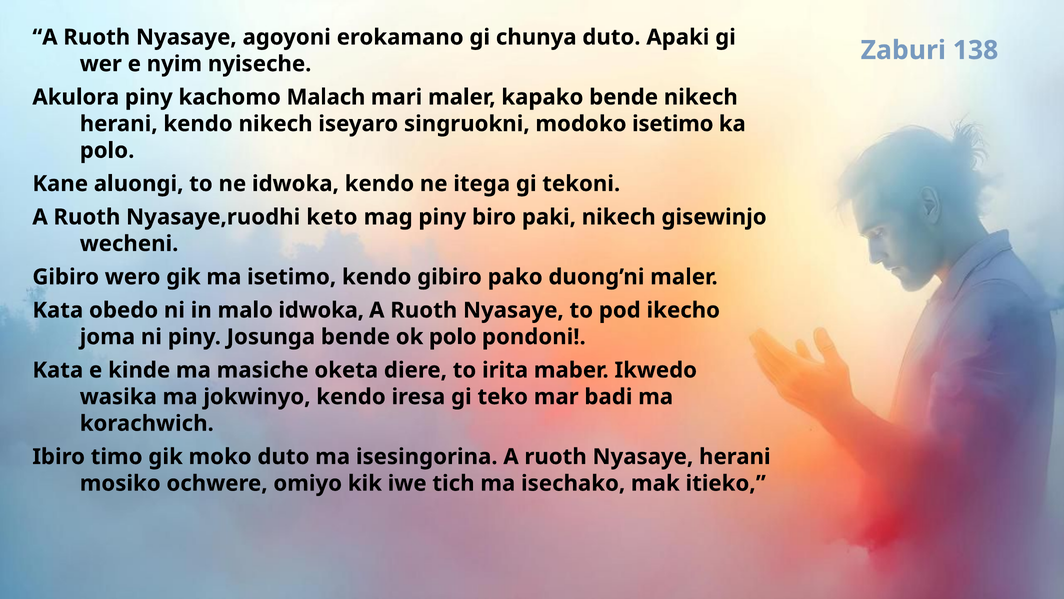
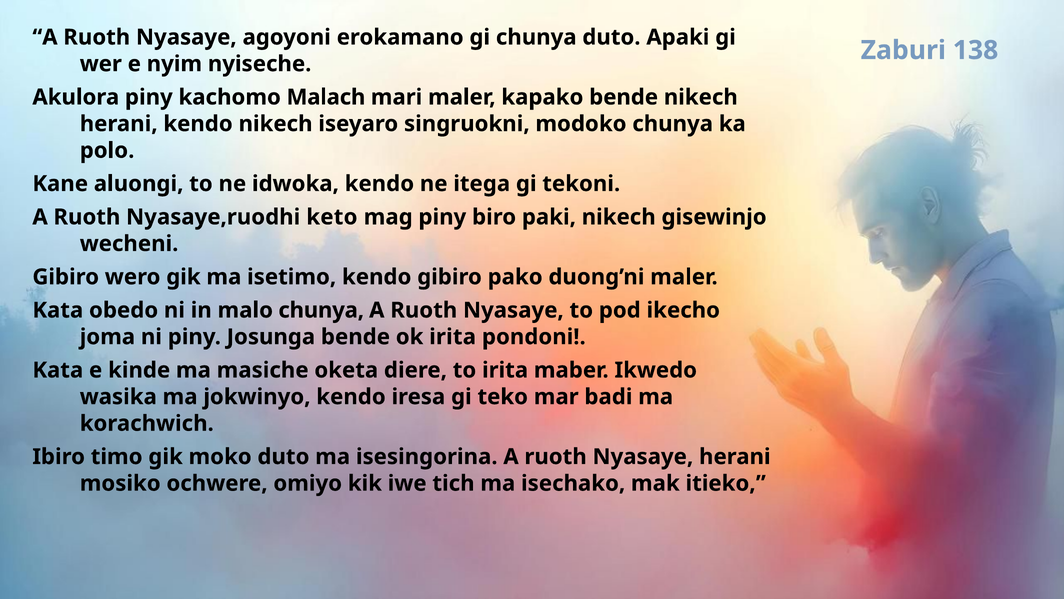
modoko isetimo: isetimo -> chunya (673, 124)
malo idwoka: idwoka -> chunya (321, 310)
ok polo: polo -> irita (453, 337)
